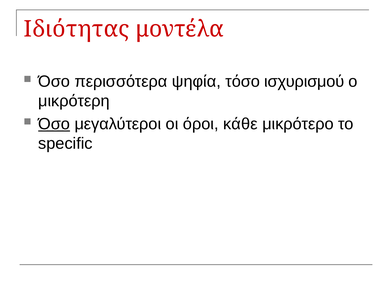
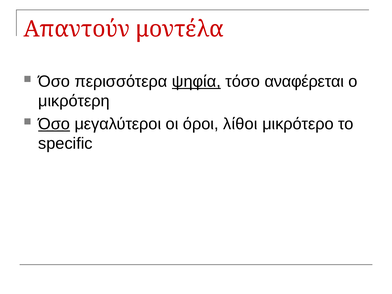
Ιδιότητας: Ιδιότητας -> Απαντούν (77, 29)
ψηφία underline: none -> present (196, 82)
ισχυρισμού: ισχυρισμού -> αναφέρεται (304, 82)
κάθε: κάθε -> λίθοι (240, 124)
